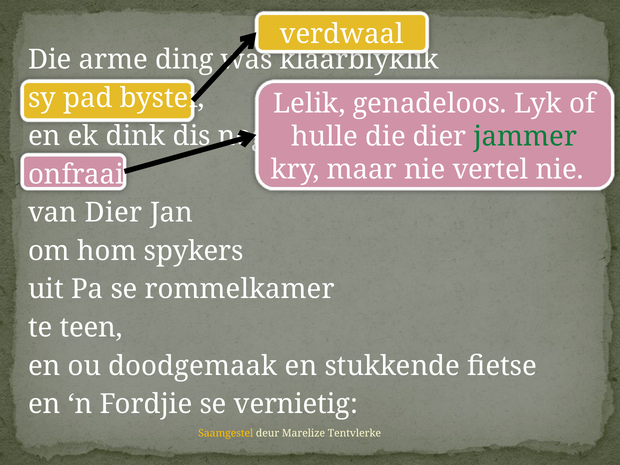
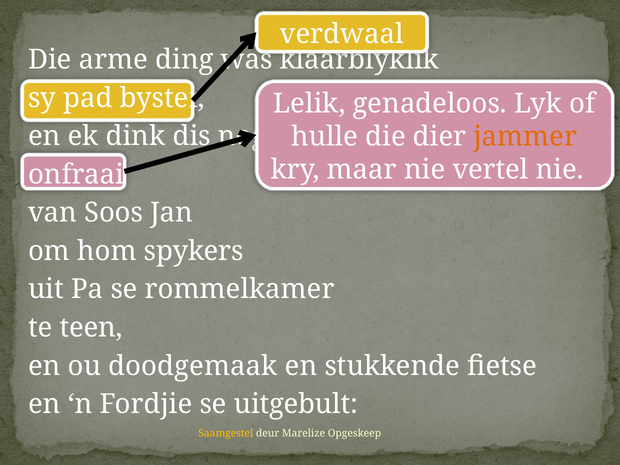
jammer colour: green -> orange (525, 137)
van Dier: Dier -> Soos (114, 213)
vernietig: vernietig -> uitgebult (296, 404)
Tentvlerke: Tentvlerke -> Opgeskeep (354, 434)
